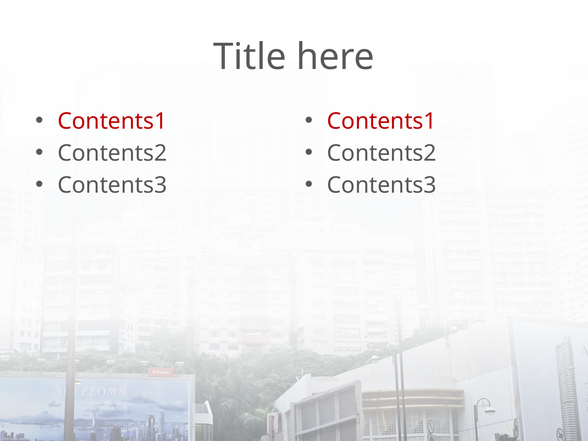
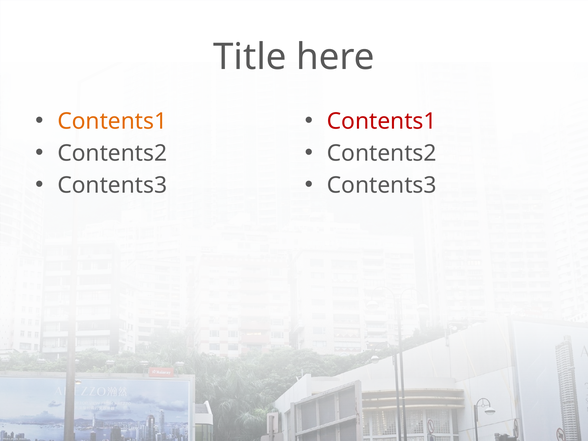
Contents1 colour: red -> orange (112, 121)
